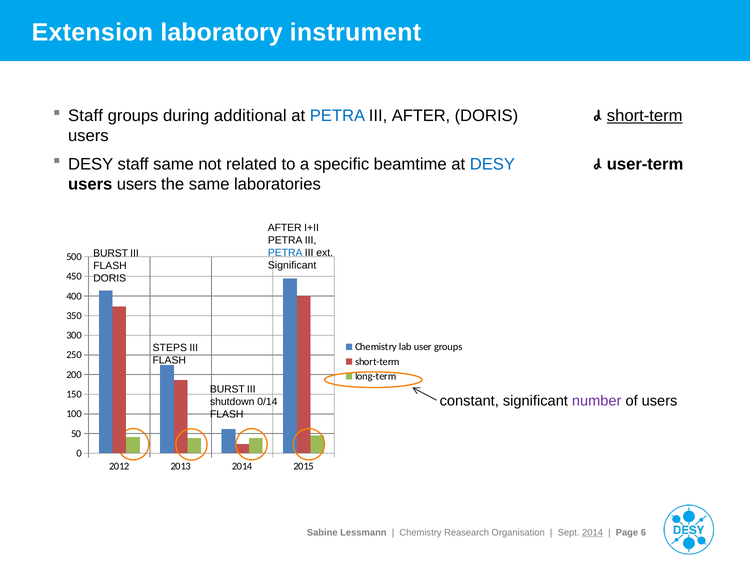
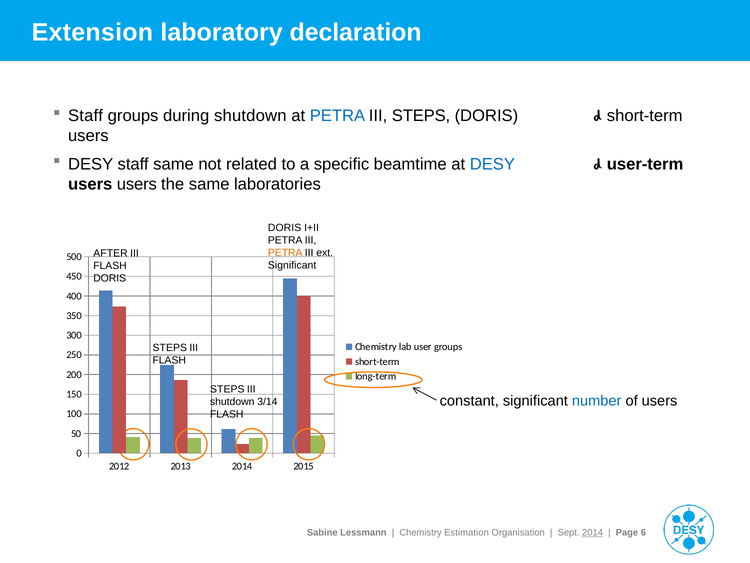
instrument: instrument -> declaration (356, 33)
during additional: additional -> shutdown (250, 116)
III AFTER: AFTER -> STEPS (421, 116)
short-term underline: present -> none (645, 116)
AFTER: AFTER -> DORIS (285, 228)
PETRA colour: blue -> orange (285, 253)
BURST: BURST -> AFTER (111, 253)
BURST: BURST -> STEPS (227, 389)
number colour: purple -> blue (597, 401)
0/14: 0/14 -> 3/14 (267, 401)
Reasearch: Reasearch -> Estimation (467, 532)
